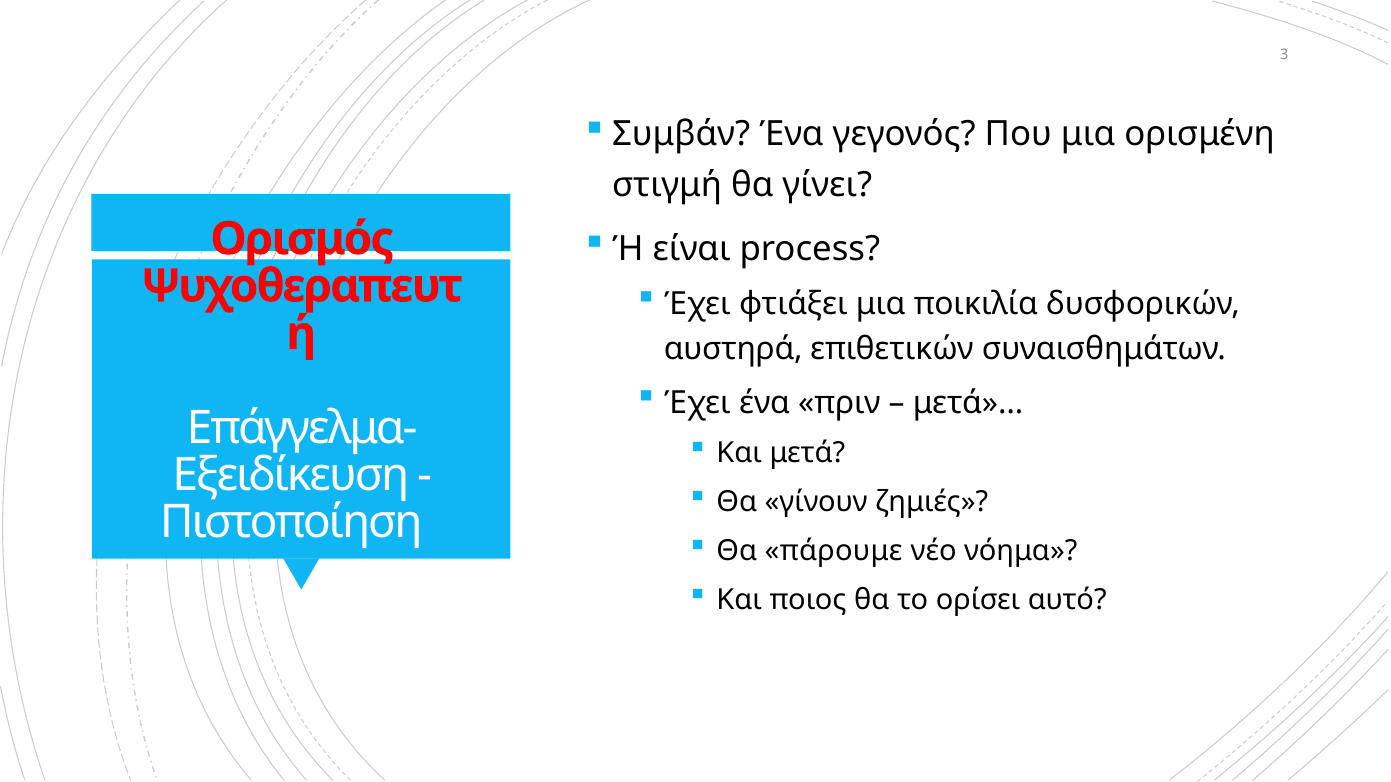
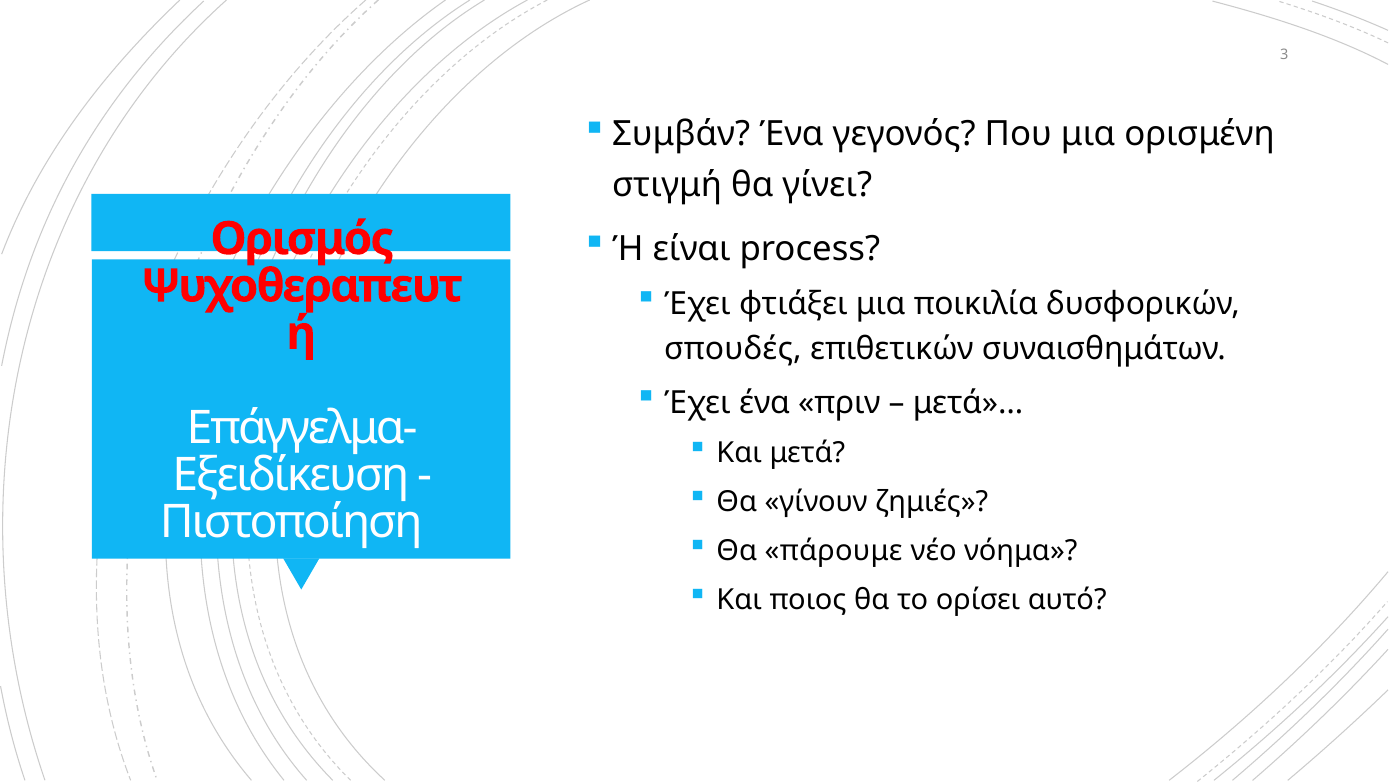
αυστηρά: αυστηρά -> σπουδές (733, 350)
